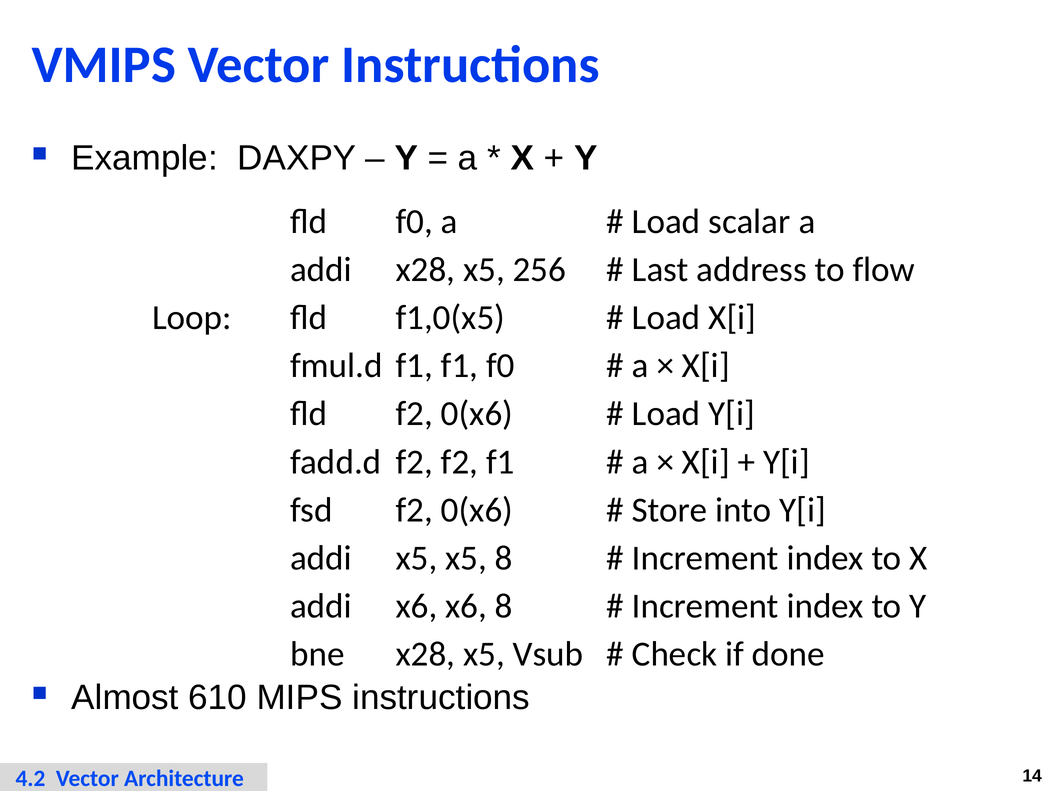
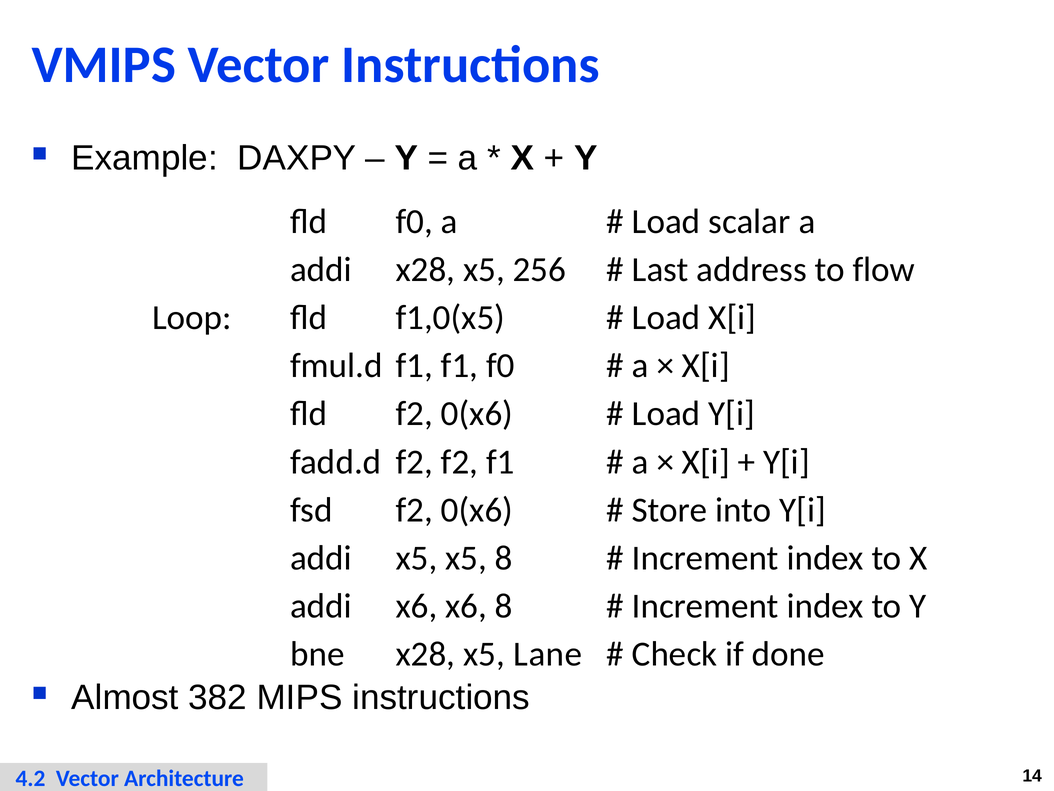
Vsub: Vsub -> Lane (548, 654)
610: 610 -> 382 (218, 697)
